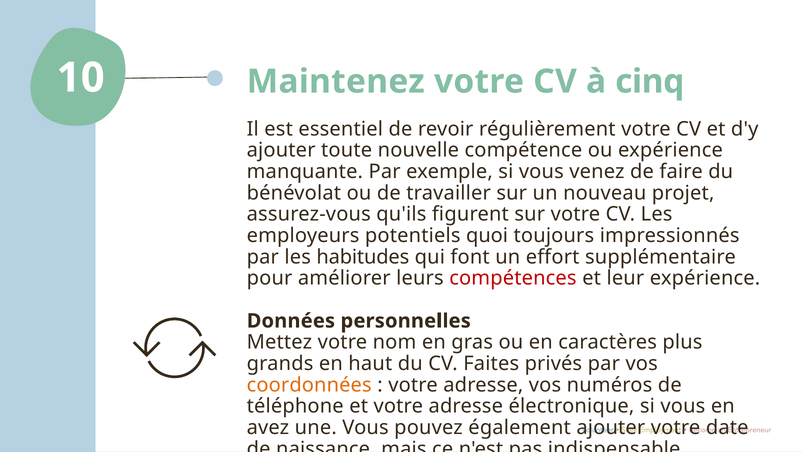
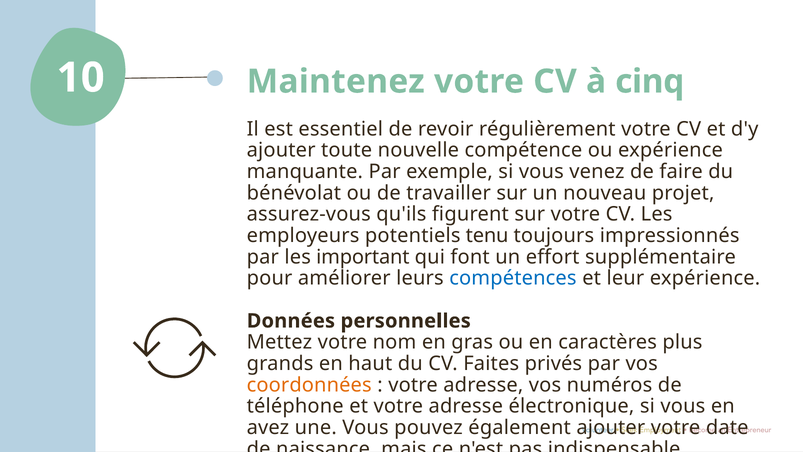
quoi: quoi -> tenu (487, 235)
habitudes: habitudes -> important (363, 257)
compétences colour: red -> blue (513, 278)
